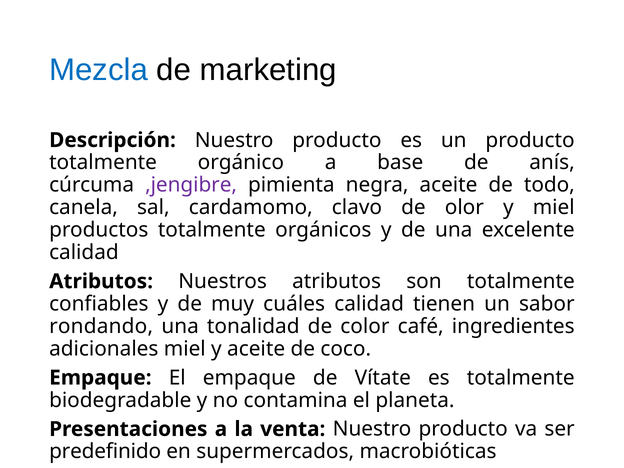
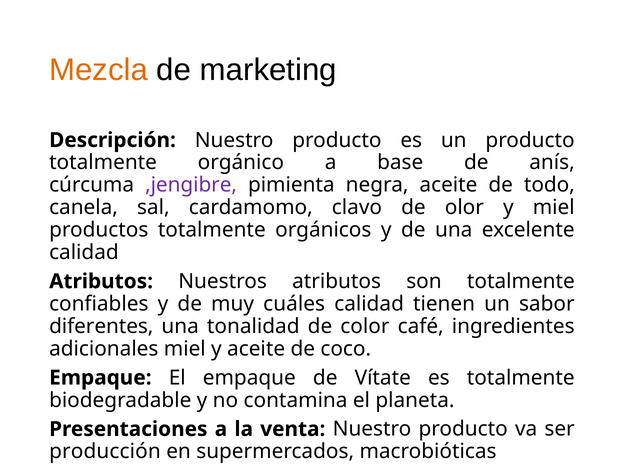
Mezcla colour: blue -> orange (99, 70)
rondando: rondando -> diferentes (101, 326)
predefinido: predefinido -> producción (105, 452)
